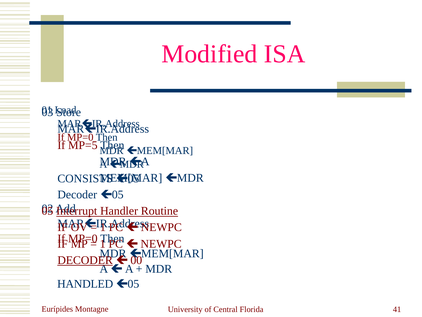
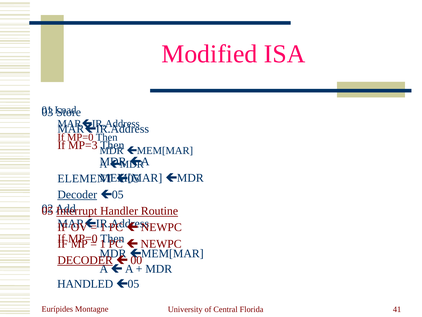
MP=5: MP=5 -> MP=3 (83, 145)
CONSISTS: CONSISTS -> ELEMENT (85, 178)
Decoder underline: none -> present (77, 194)
